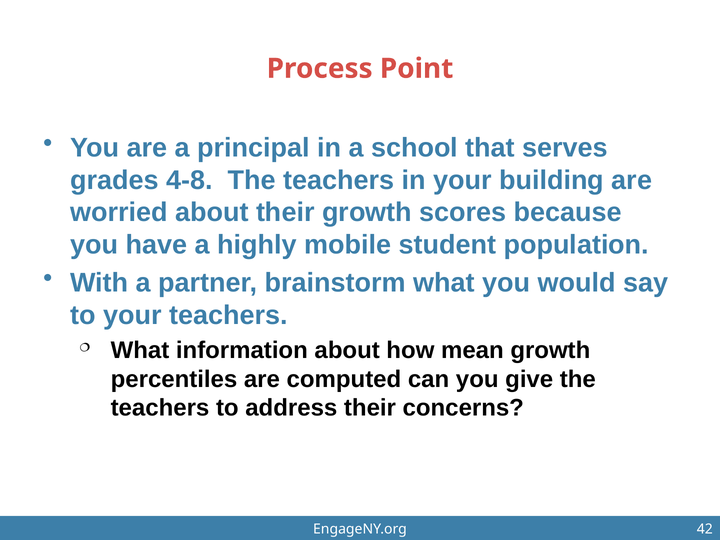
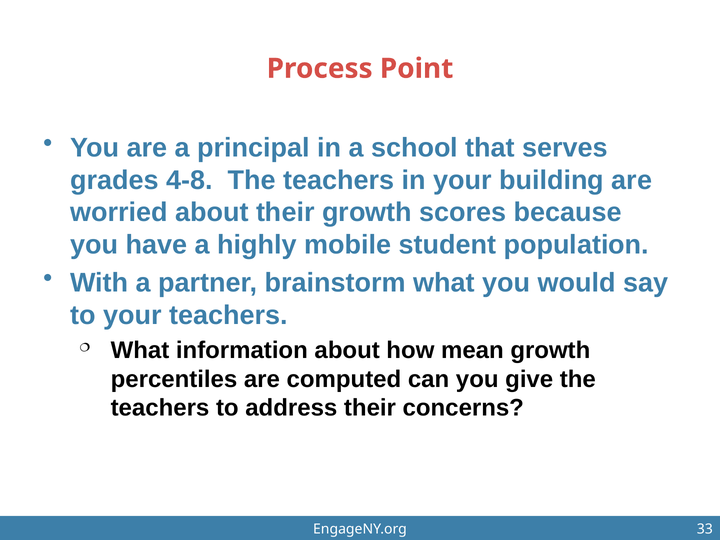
42: 42 -> 33 (705, 529)
